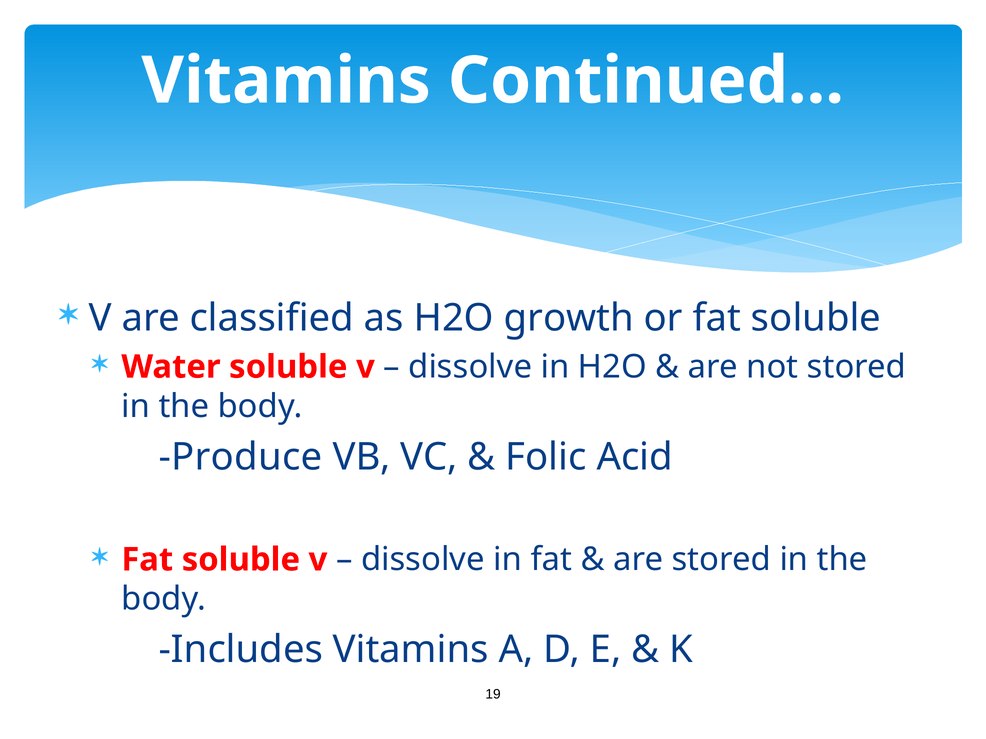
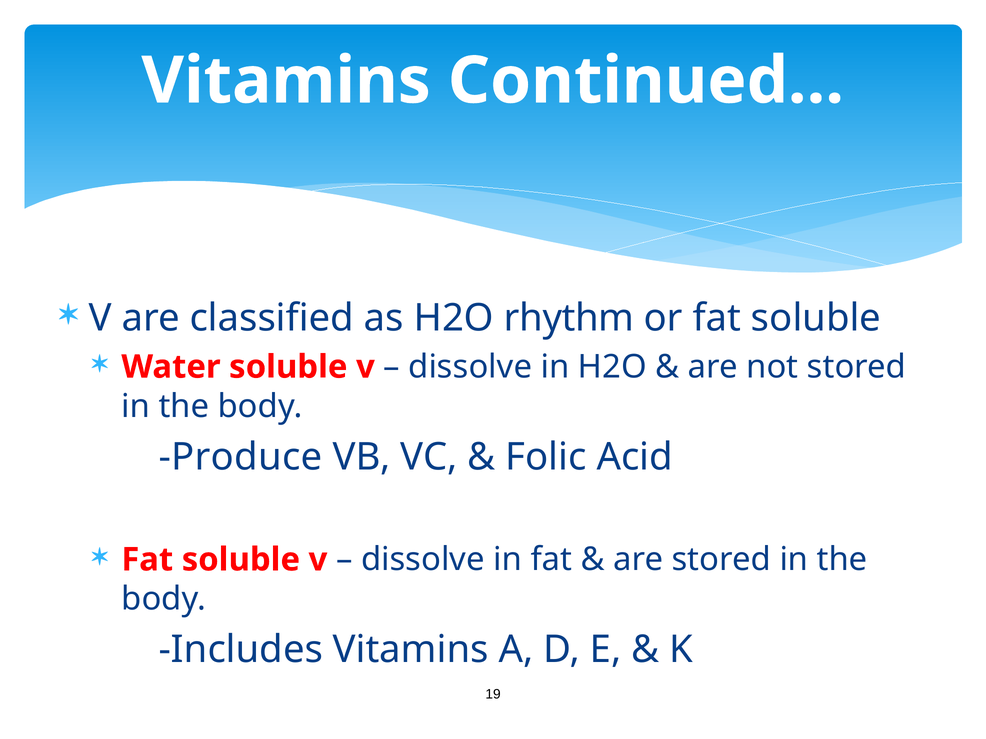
growth: growth -> rhythm (569, 318)
